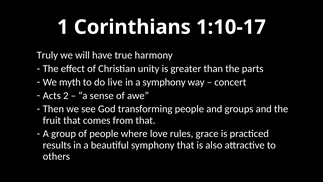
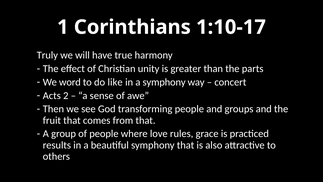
myth: myth -> word (70, 82)
live: live -> like (115, 82)
